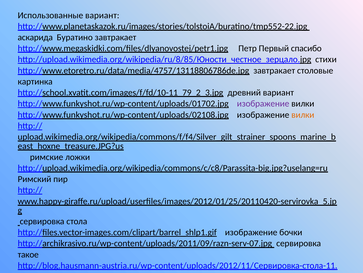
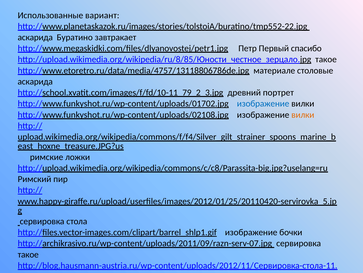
http://upload.wikimedia.org/wikipedia/ru/8/85/Юности_честное_зерцало.jpg стихи: стихи -> такое (326, 59)
http://www.etoretro.ru/data/media/4757/13118806786de.jpg завтракает: завтракает -> материале (274, 70)
картинка: картинка -> аскарида (35, 81)
древний вариант: вариант -> портрет (278, 92)
изображение colour: purple -> blue (263, 103)
